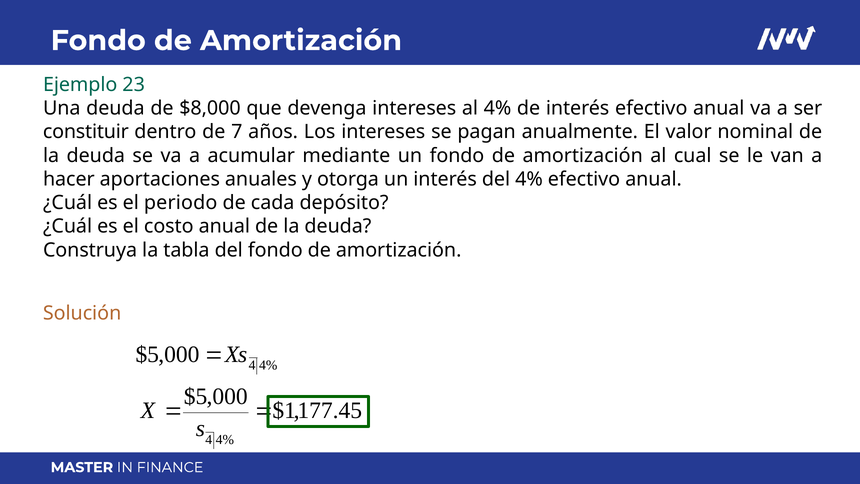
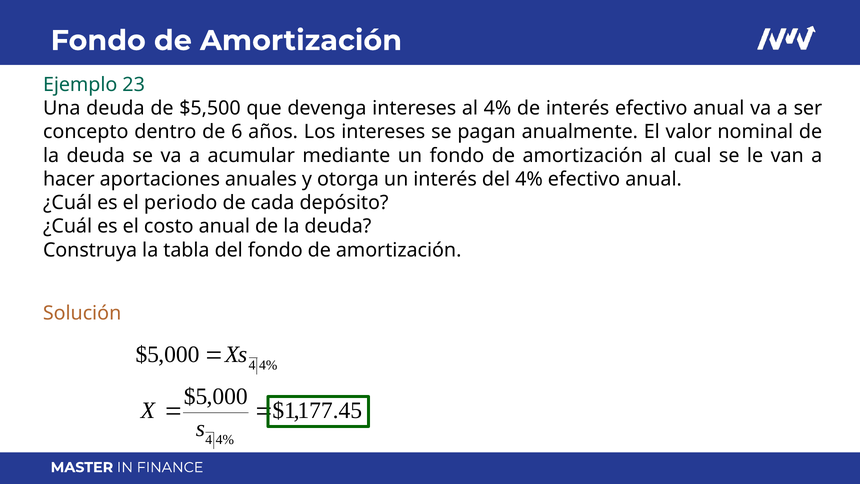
$8,000: $8,000 -> $5,500 (210, 108)
constituir: constituir -> concepto (86, 132)
7: 7 -> 6 (237, 132)
